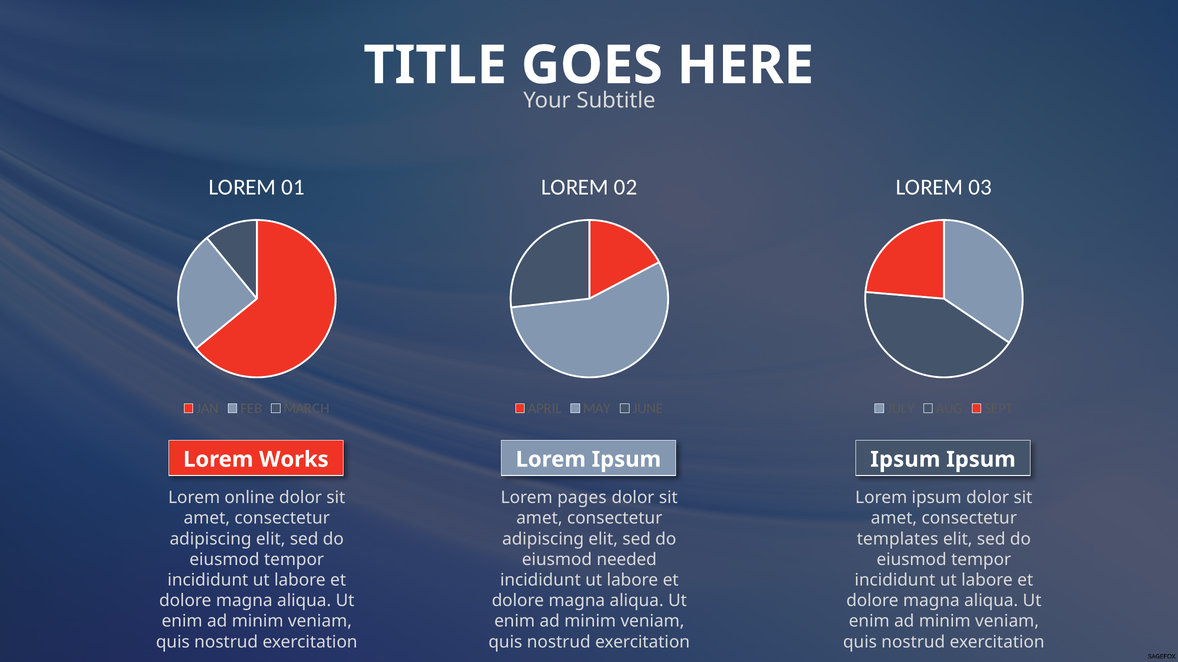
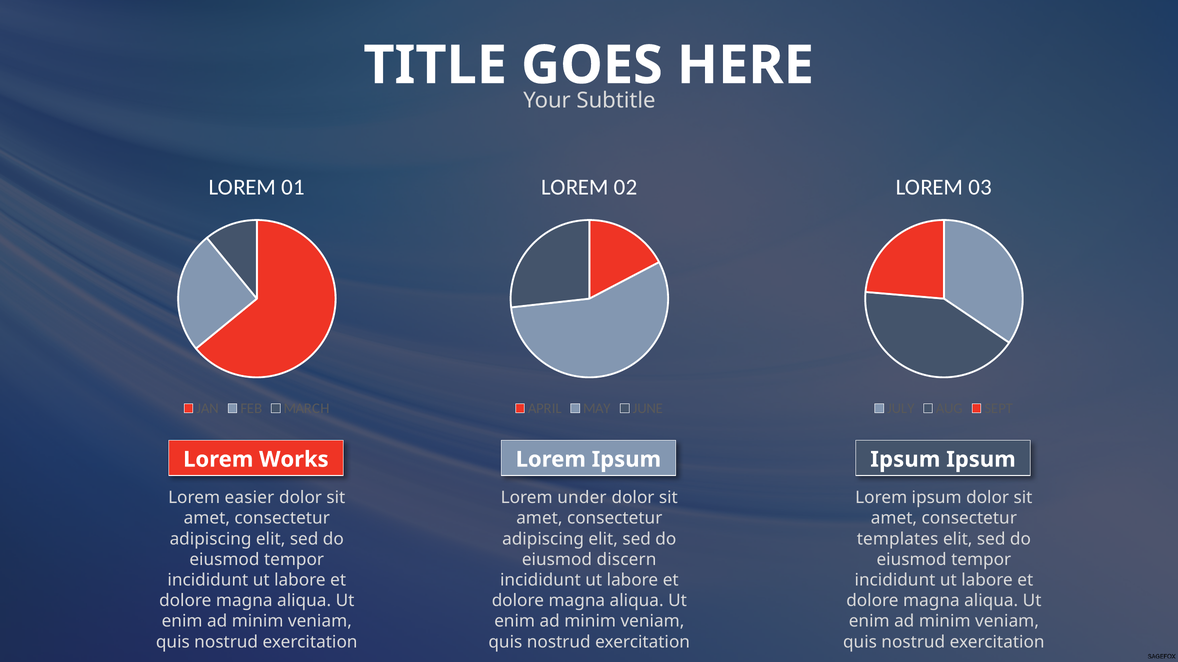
online: online -> easier (249, 498)
pages: pages -> under (582, 498)
needed: needed -> discern (627, 560)
